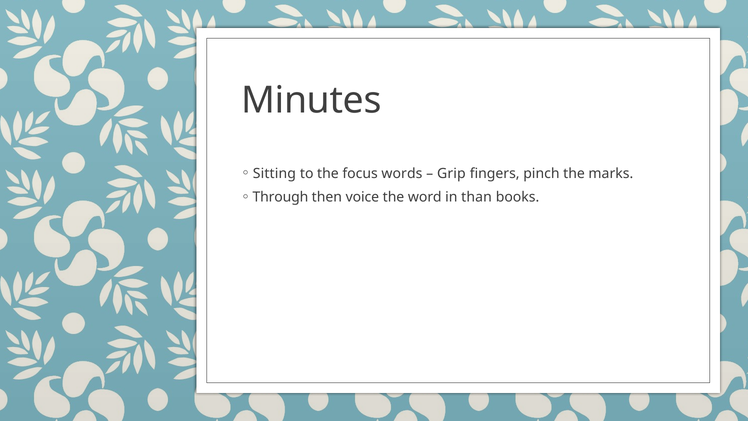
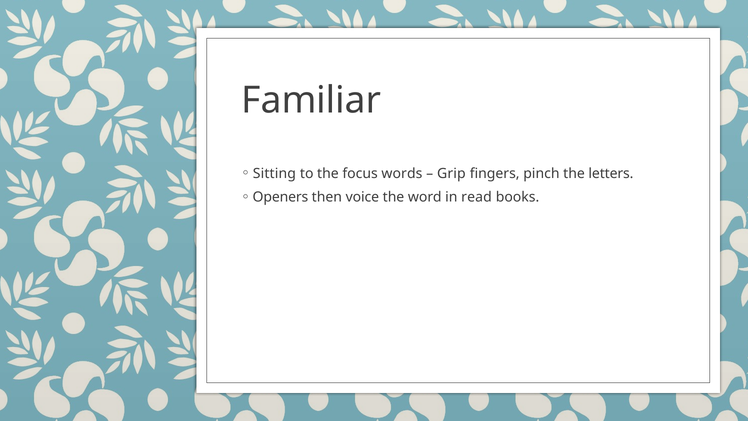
Minutes: Minutes -> Familiar (311, 100)
marks: marks -> letters (611, 173)
Through: Through -> Openers (280, 197)
than: than -> read (477, 197)
